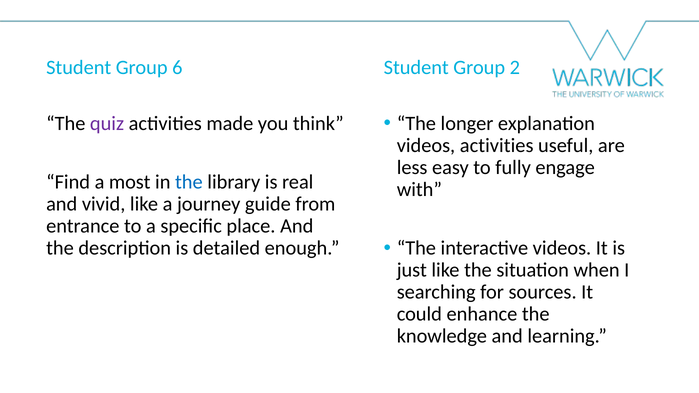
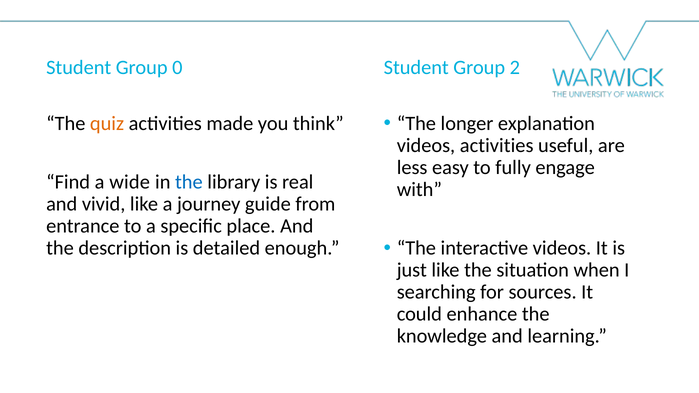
6: 6 -> 0 (177, 68)
quiz colour: purple -> orange (107, 124)
most: most -> wide (130, 182)
